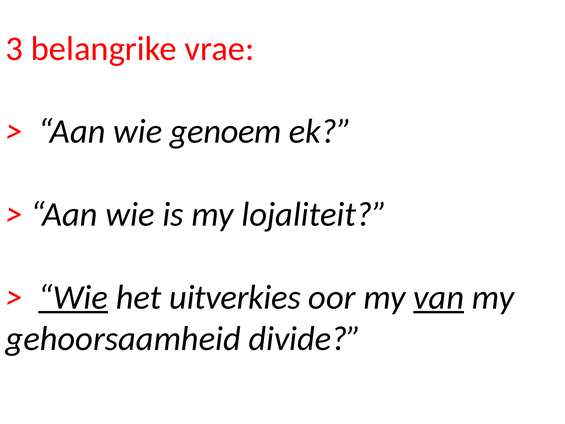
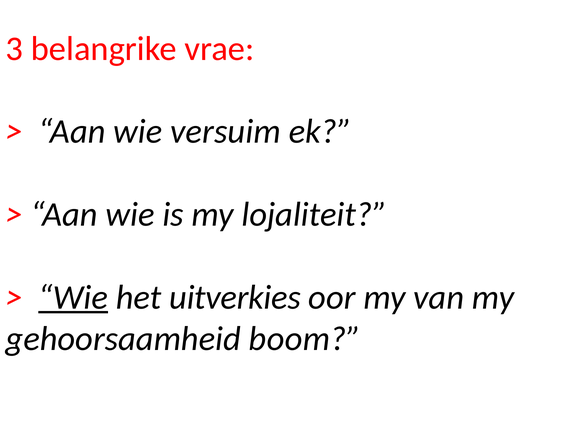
genoem: genoem -> versuim (225, 131)
van underline: present -> none (439, 297)
divide: divide -> boom (305, 339)
